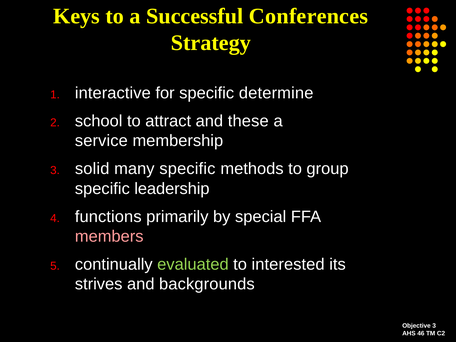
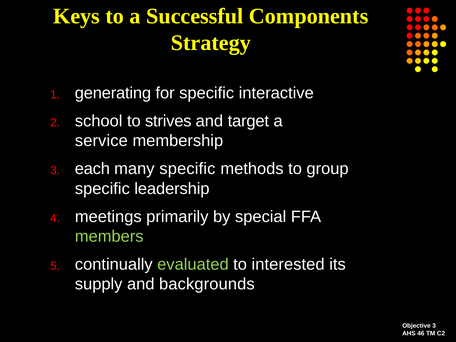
Conferences: Conferences -> Components (309, 16)
interactive: interactive -> generating (113, 93)
determine: determine -> interactive (276, 93)
attract: attract -> strives (168, 121)
these: these -> target (248, 121)
solid: solid -> each (92, 169)
functions: functions -> meetings (108, 217)
members colour: pink -> light green (109, 236)
strives: strives -> supply (99, 284)
